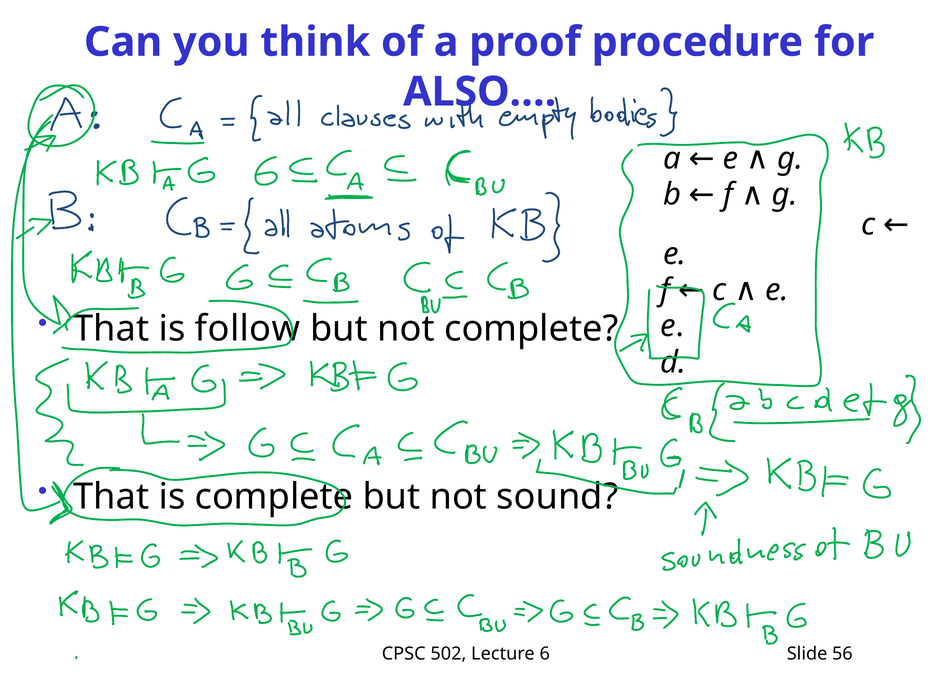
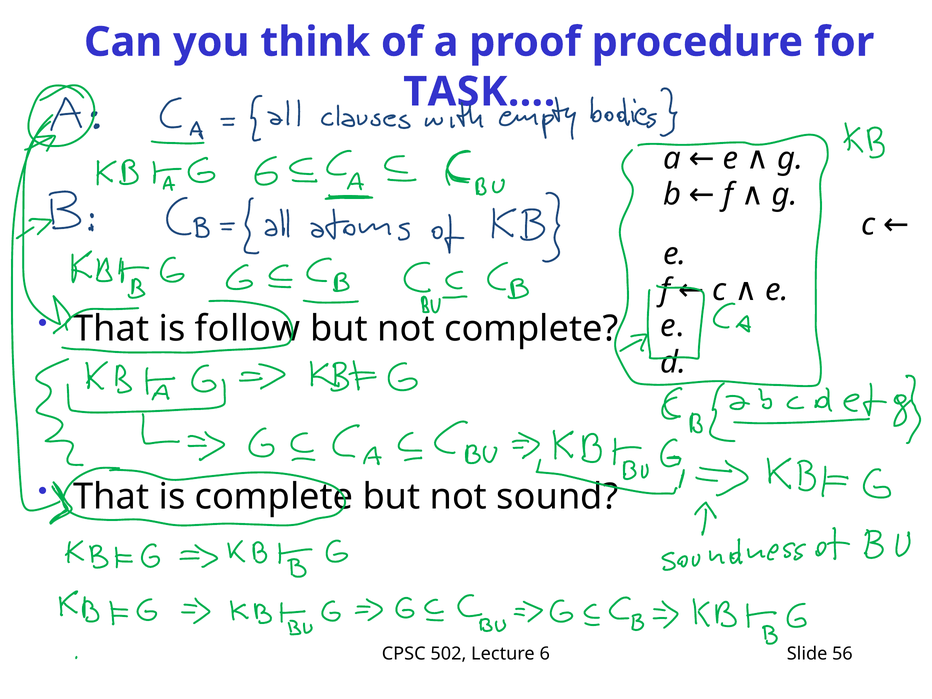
ALSO…: ALSO… -> TASK… (479, 92)
